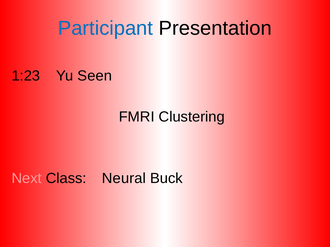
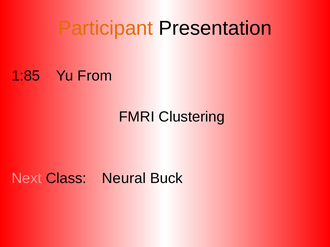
Participant colour: blue -> orange (105, 28)
1:23: 1:23 -> 1:85 (26, 76)
Seen: Seen -> From (95, 76)
